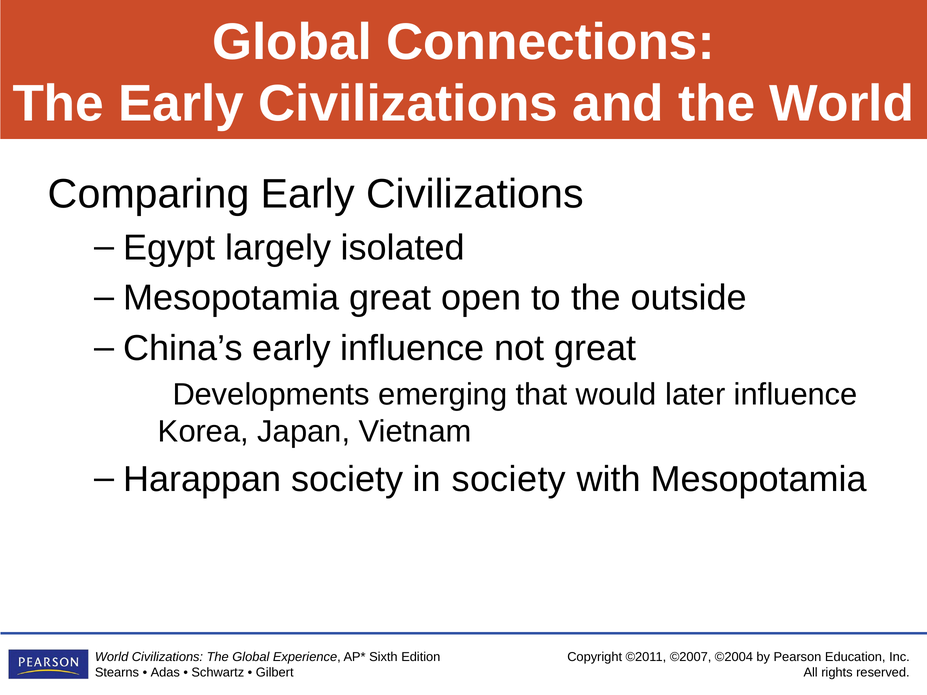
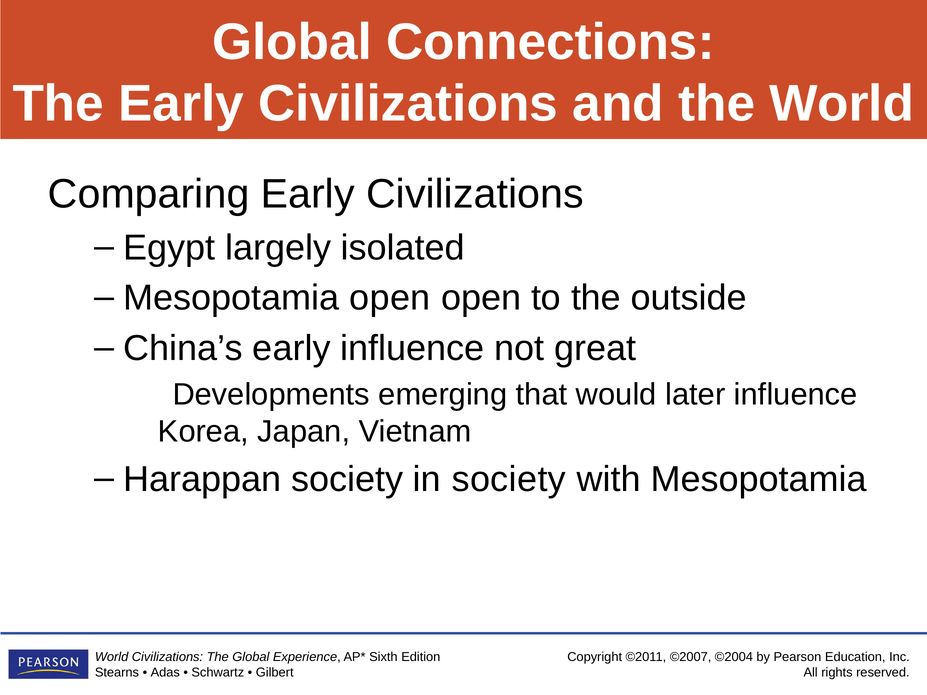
Mesopotamia great: great -> open (390, 298)
